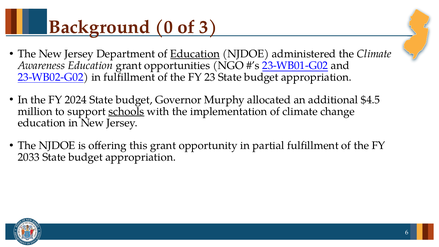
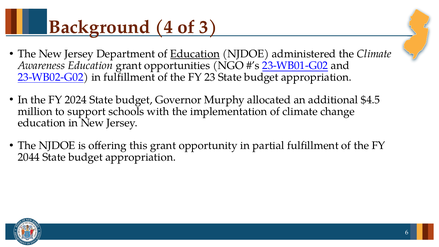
0: 0 -> 4 (164, 27)
schools underline: present -> none (126, 111)
2033: 2033 -> 2044 (29, 157)
